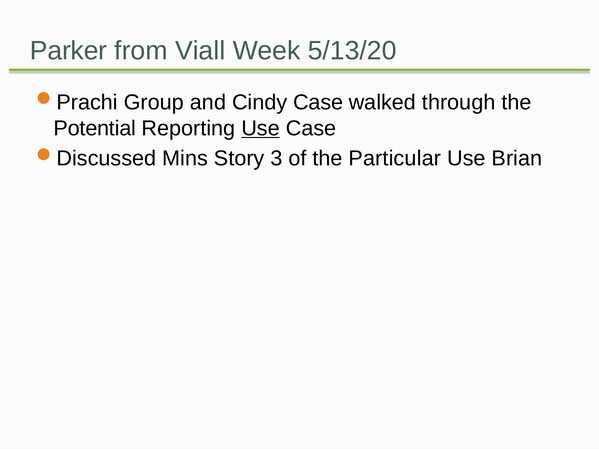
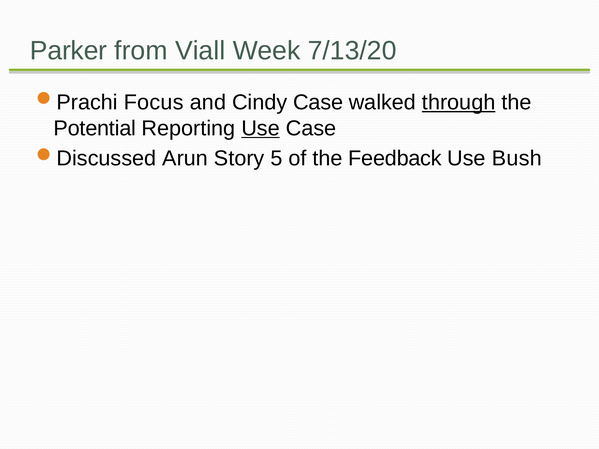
5/13/20: 5/13/20 -> 7/13/20 (352, 51)
Group: Group -> Focus (154, 102)
through underline: none -> present (459, 102)
Mins: Mins -> Arun (185, 159)
3: 3 -> 5 (276, 159)
Particular: Particular -> Feedback (395, 159)
Brian: Brian -> Bush (517, 159)
